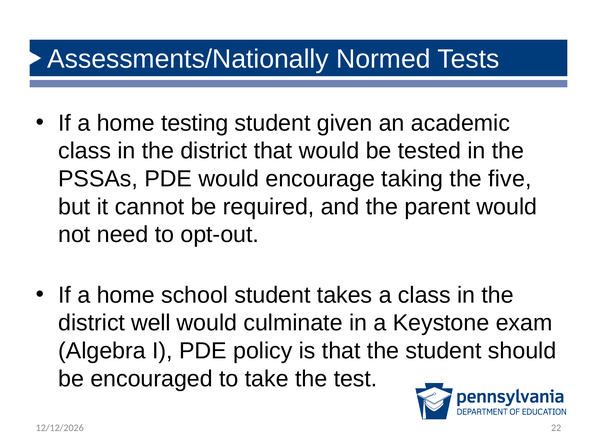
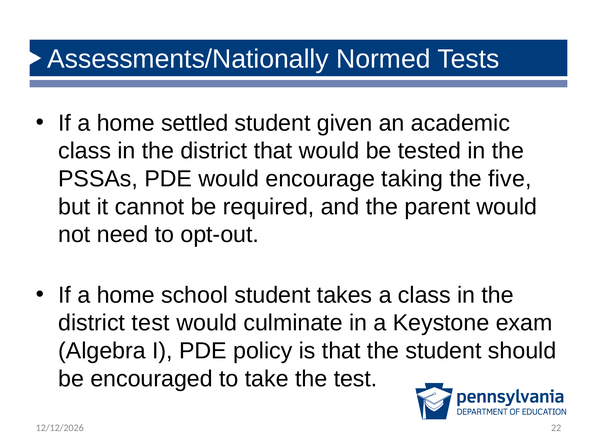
testing: testing -> settled (195, 123)
district well: well -> test (151, 323)
